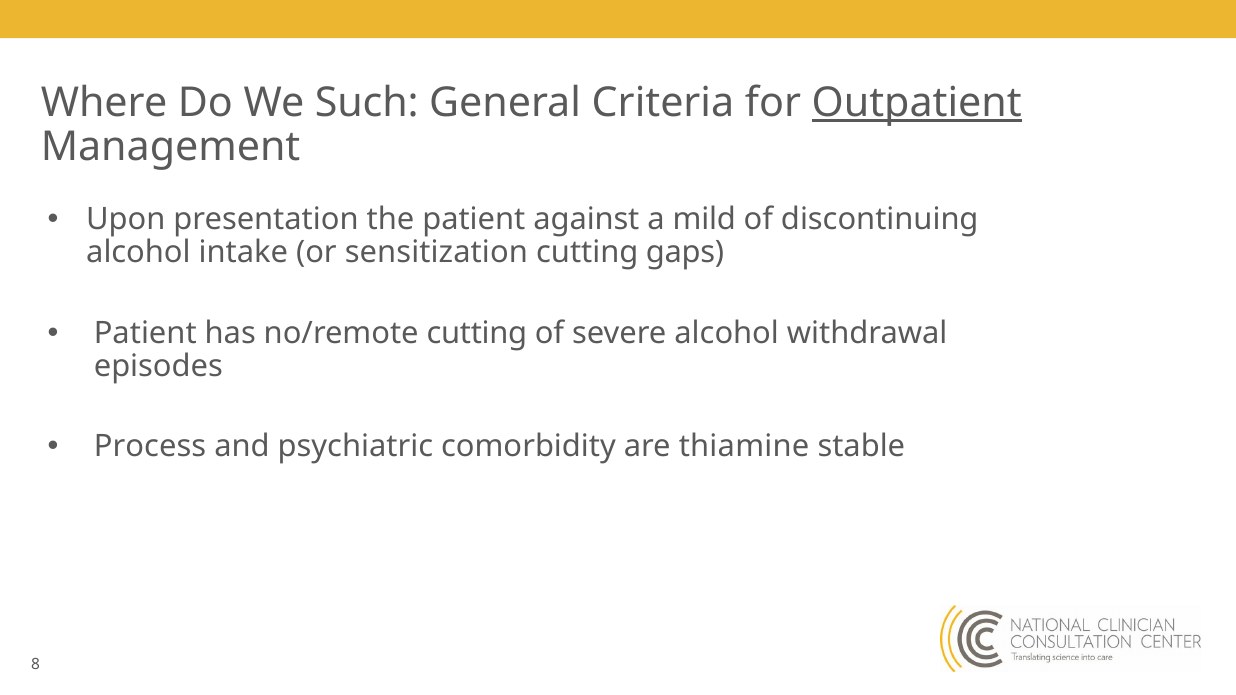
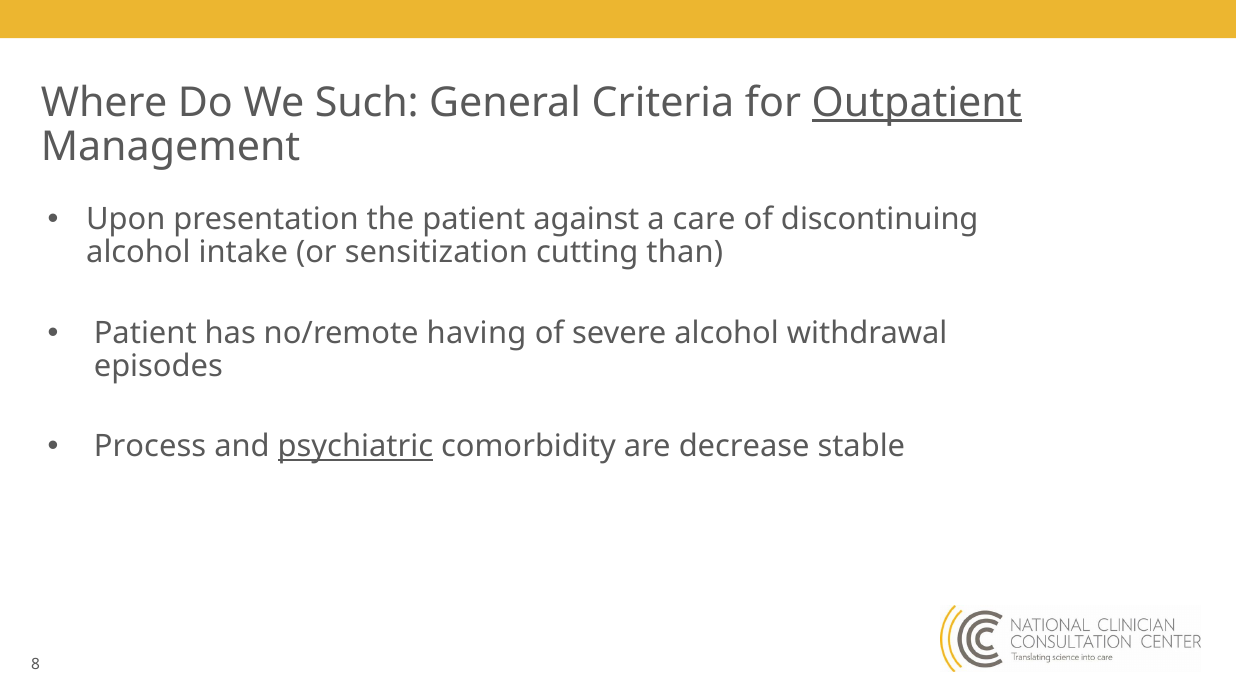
mild: mild -> care (704, 219)
gaps: gaps -> than (685, 253)
no/remote cutting: cutting -> having (477, 333)
psychiatric underline: none -> present (355, 447)
thiamine: thiamine -> decrease (744, 447)
